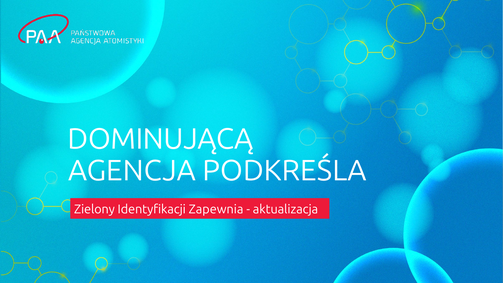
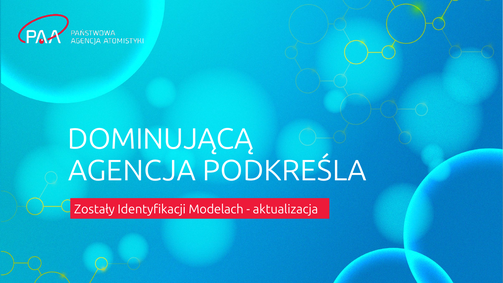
Zielony: Zielony -> Zostały (94, 209)
Zapewnia: Zapewnia -> Modelach (216, 209)
